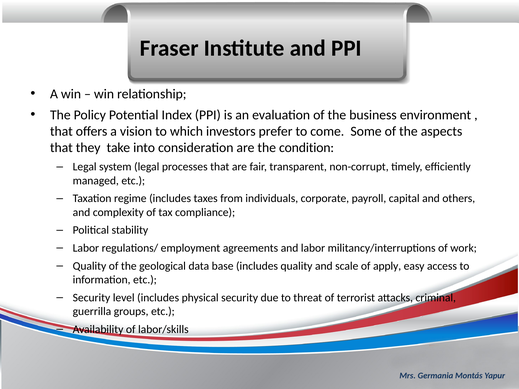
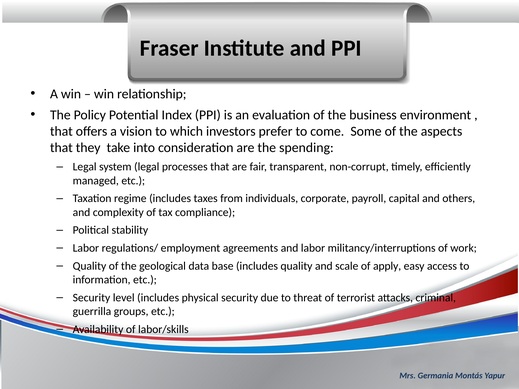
condition: condition -> spending (306, 148)
